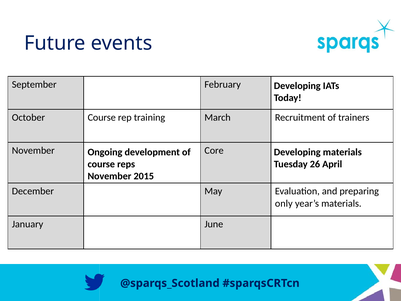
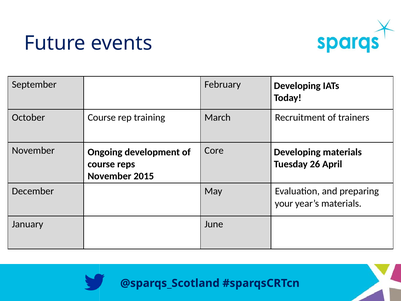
only: only -> your (284, 203)
